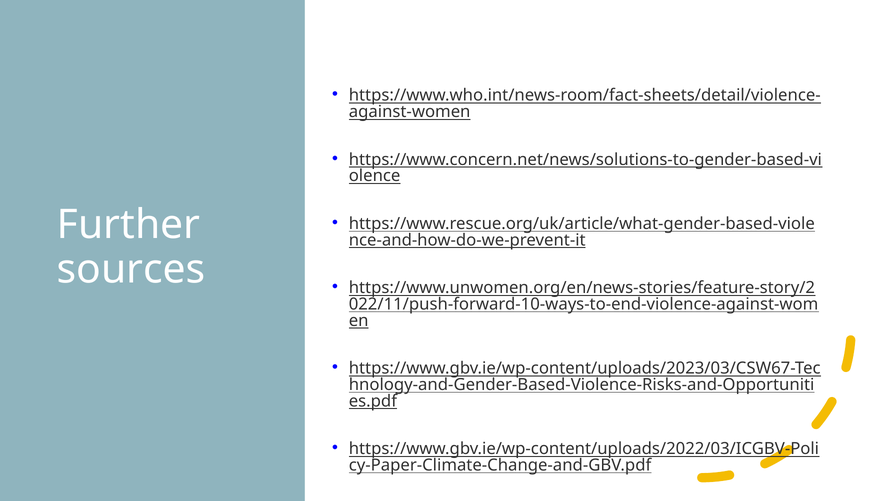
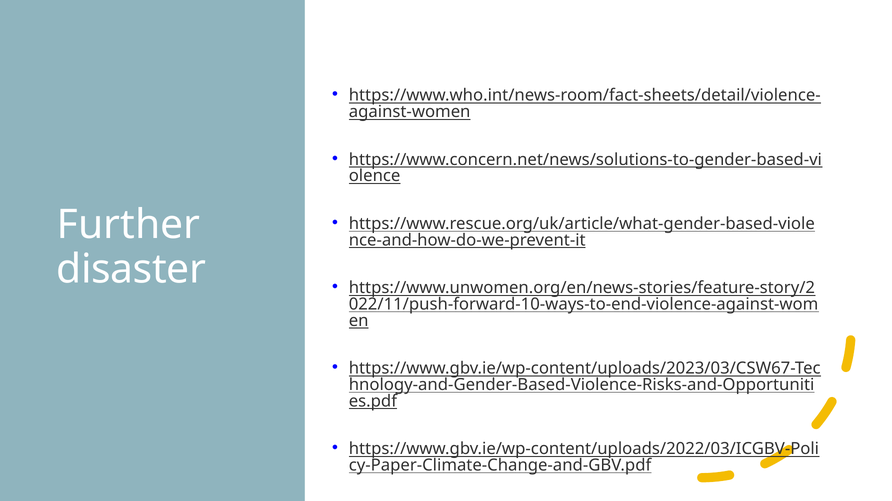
sources: sources -> disaster (131, 269)
